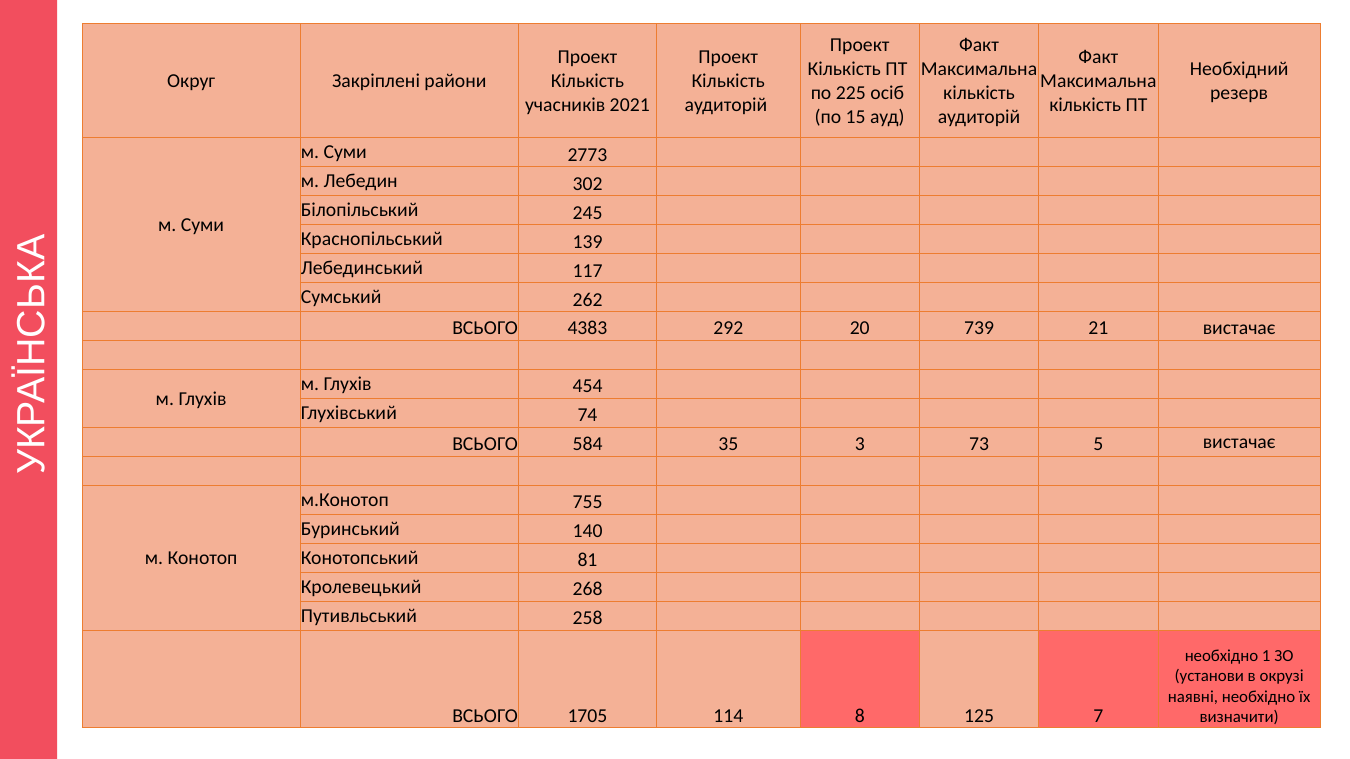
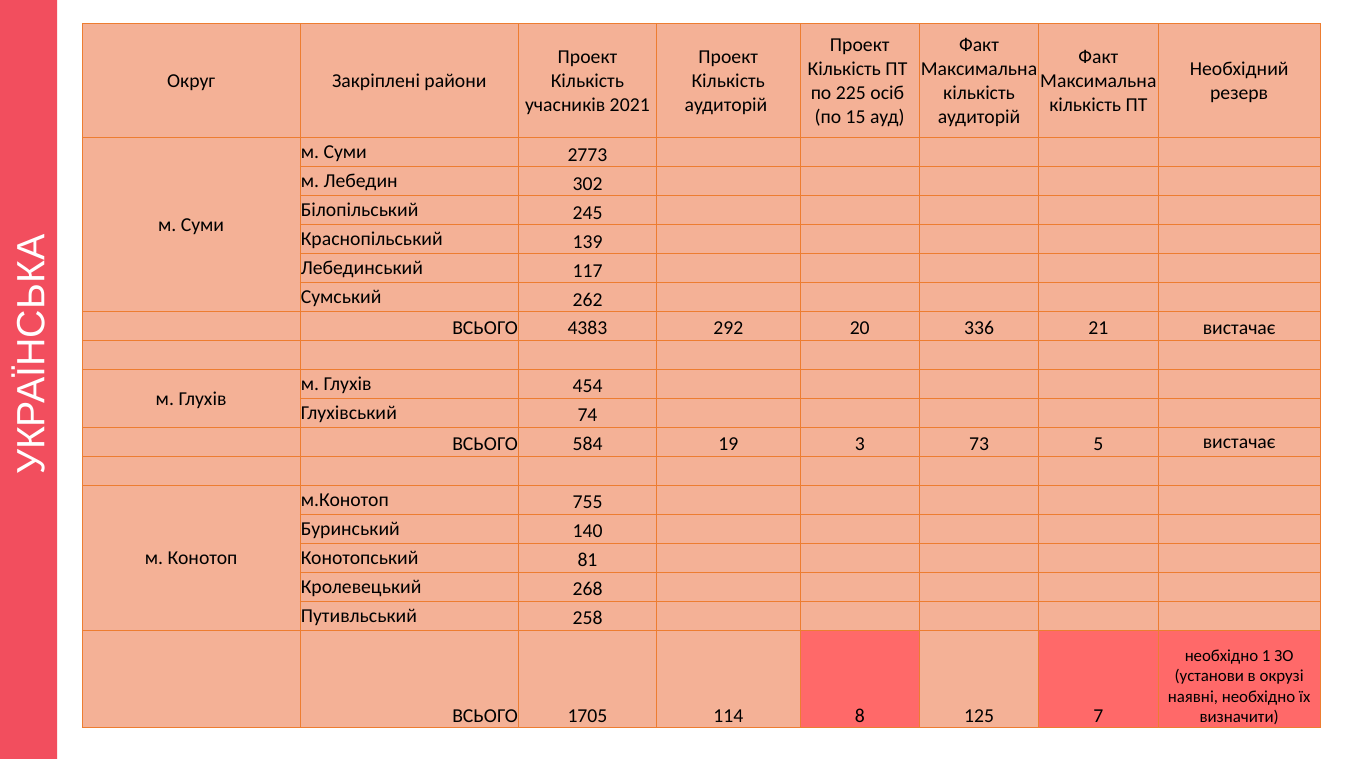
739: 739 -> 336 (979, 329)
35: 35 -> 19 (728, 445)
